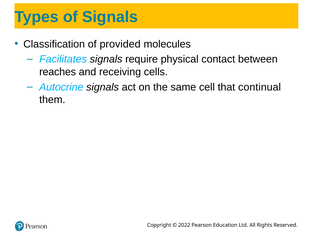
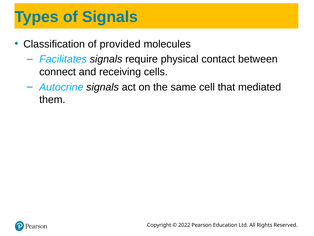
reaches: reaches -> connect (58, 72)
continual: continual -> mediated (260, 87)
